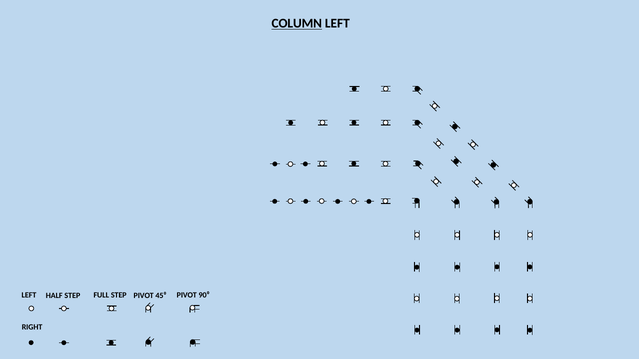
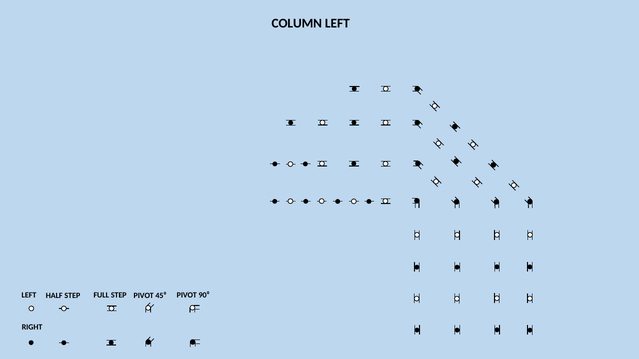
COLUMN underline: present -> none (297, 24)
